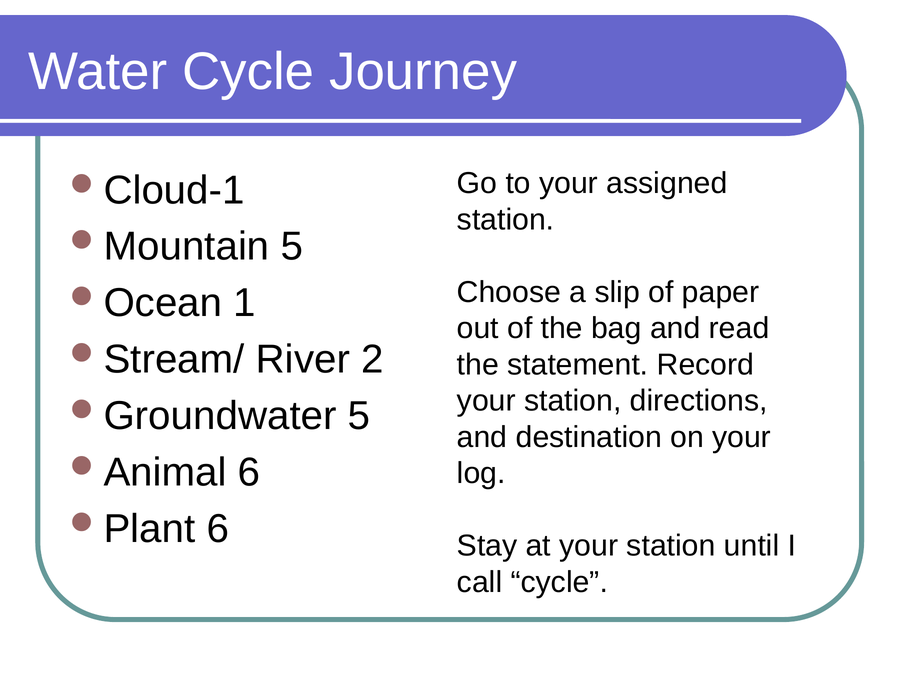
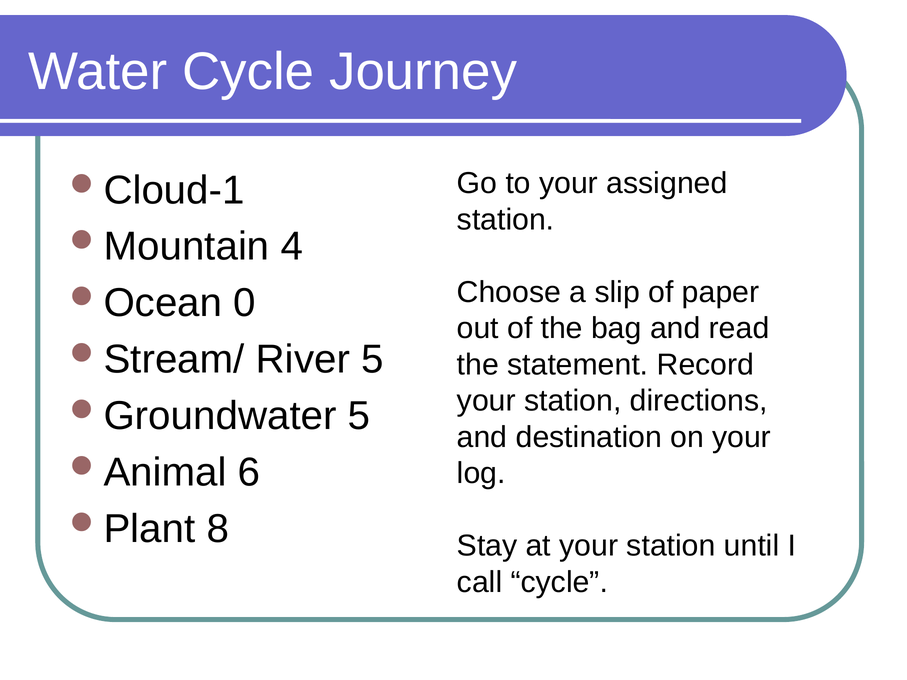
5: 5 -> 4 (292, 247)
1: 1 -> 0 (245, 303)
River 2: 2 -> 5 (372, 360)
6: 6 -> 8 (218, 529)
